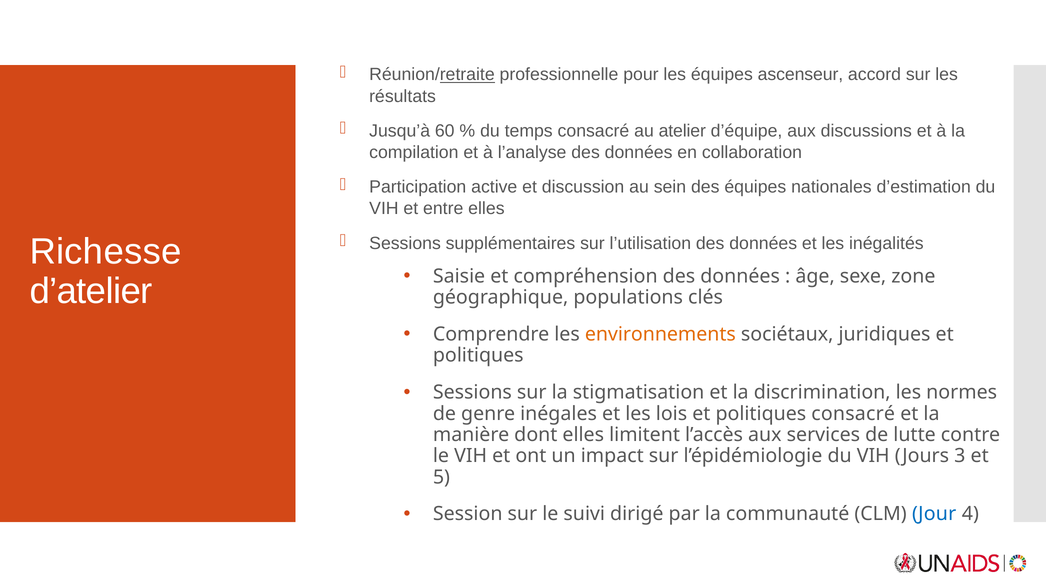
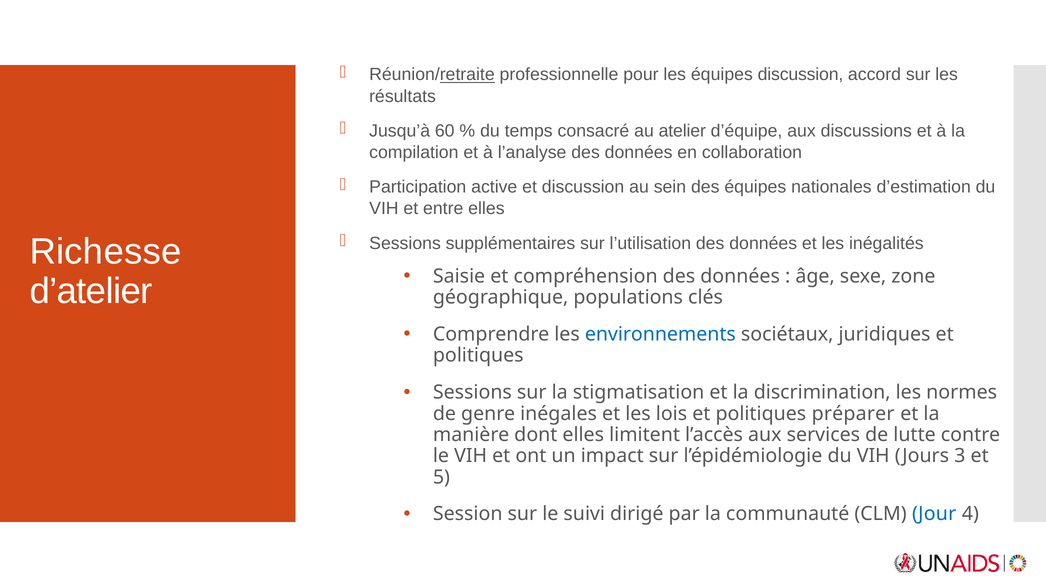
équipes ascenseur: ascenseur -> discussion (801, 75)
environnements colour: orange -> blue (660, 334)
politiques consacré: consacré -> préparer (853, 414)
